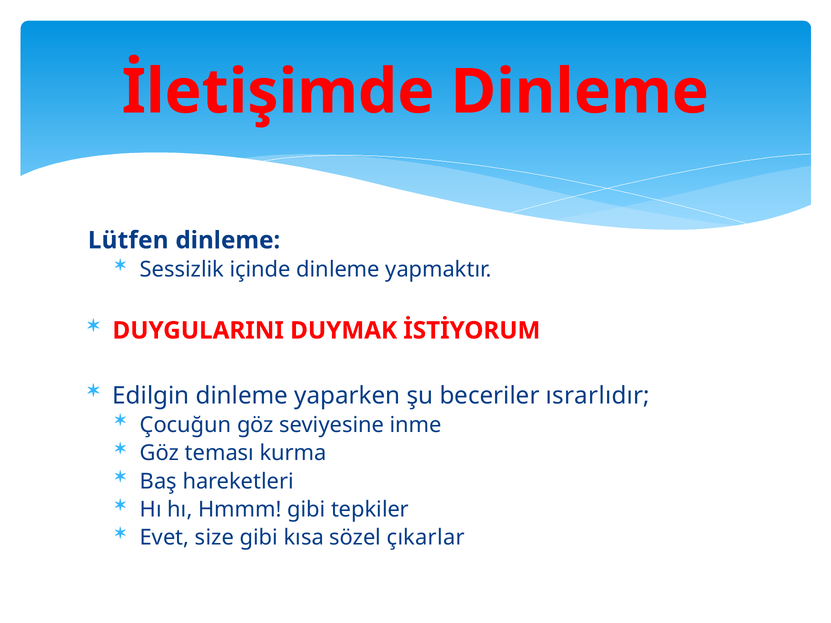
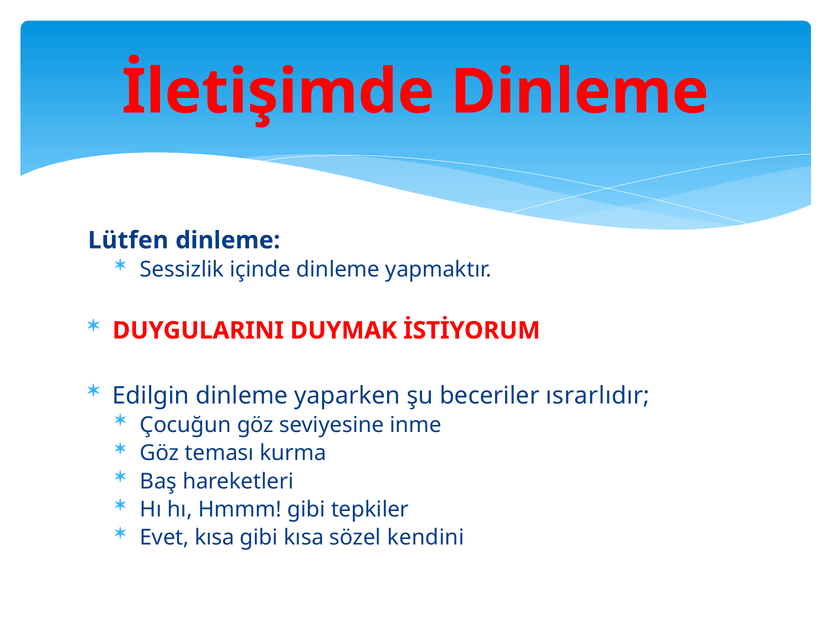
Evet size: size -> kısa (215, 538)
çıkarlar: çıkarlar -> kendini (426, 538)
